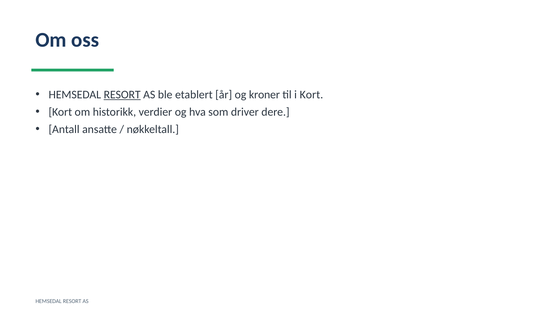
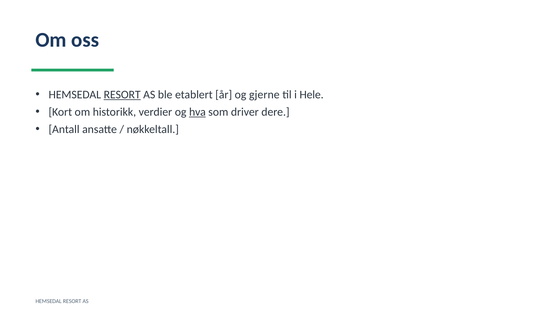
kroner: kroner -> gjerne (264, 95)
i Kort: Kort -> Hele (312, 95)
hva underline: none -> present (197, 112)
